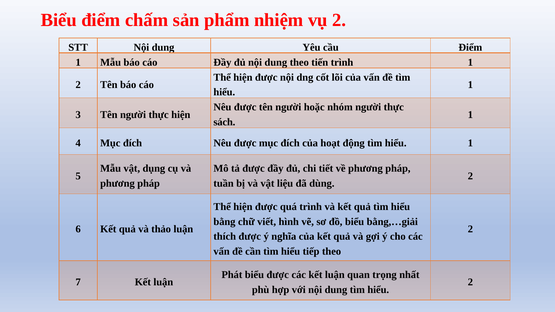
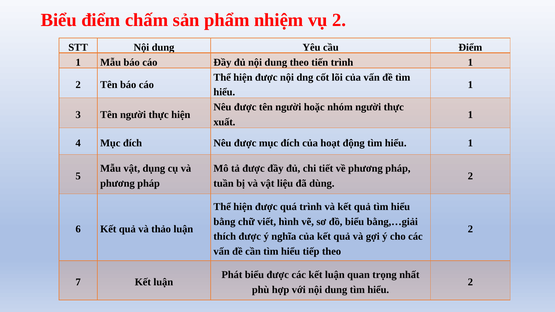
sách: sách -> xuất (224, 122)
